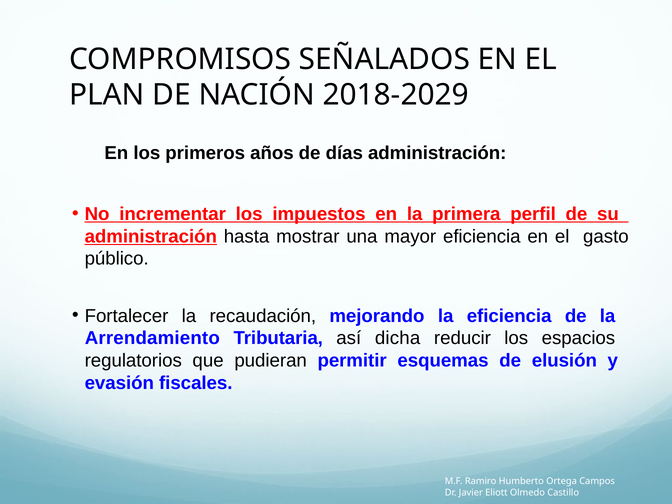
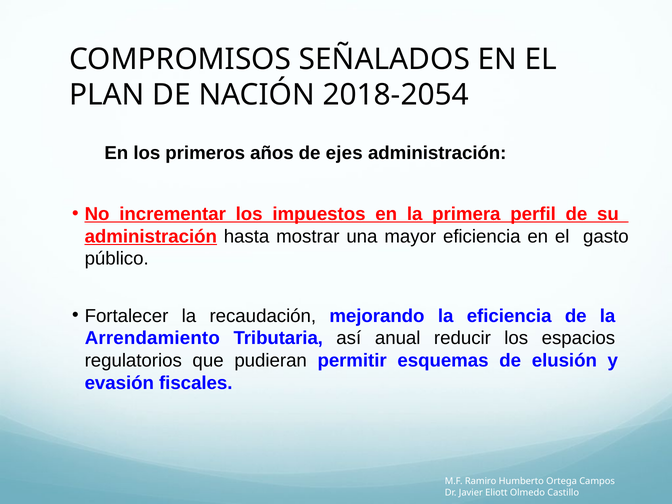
2018-2029: 2018-2029 -> 2018-2054 (396, 95)
días: días -> ejes (344, 153)
dicha: dicha -> anual (398, 338)
